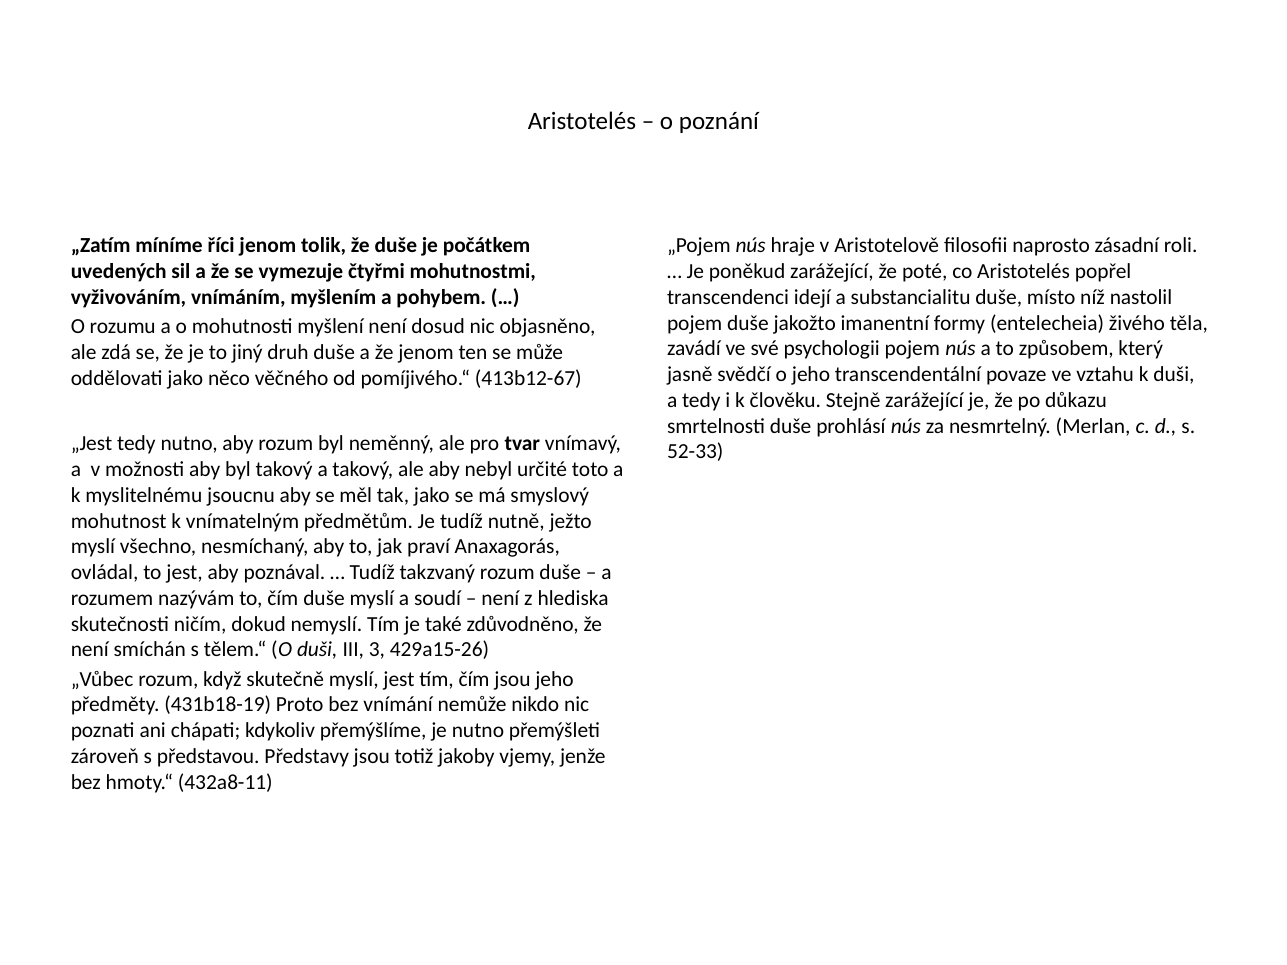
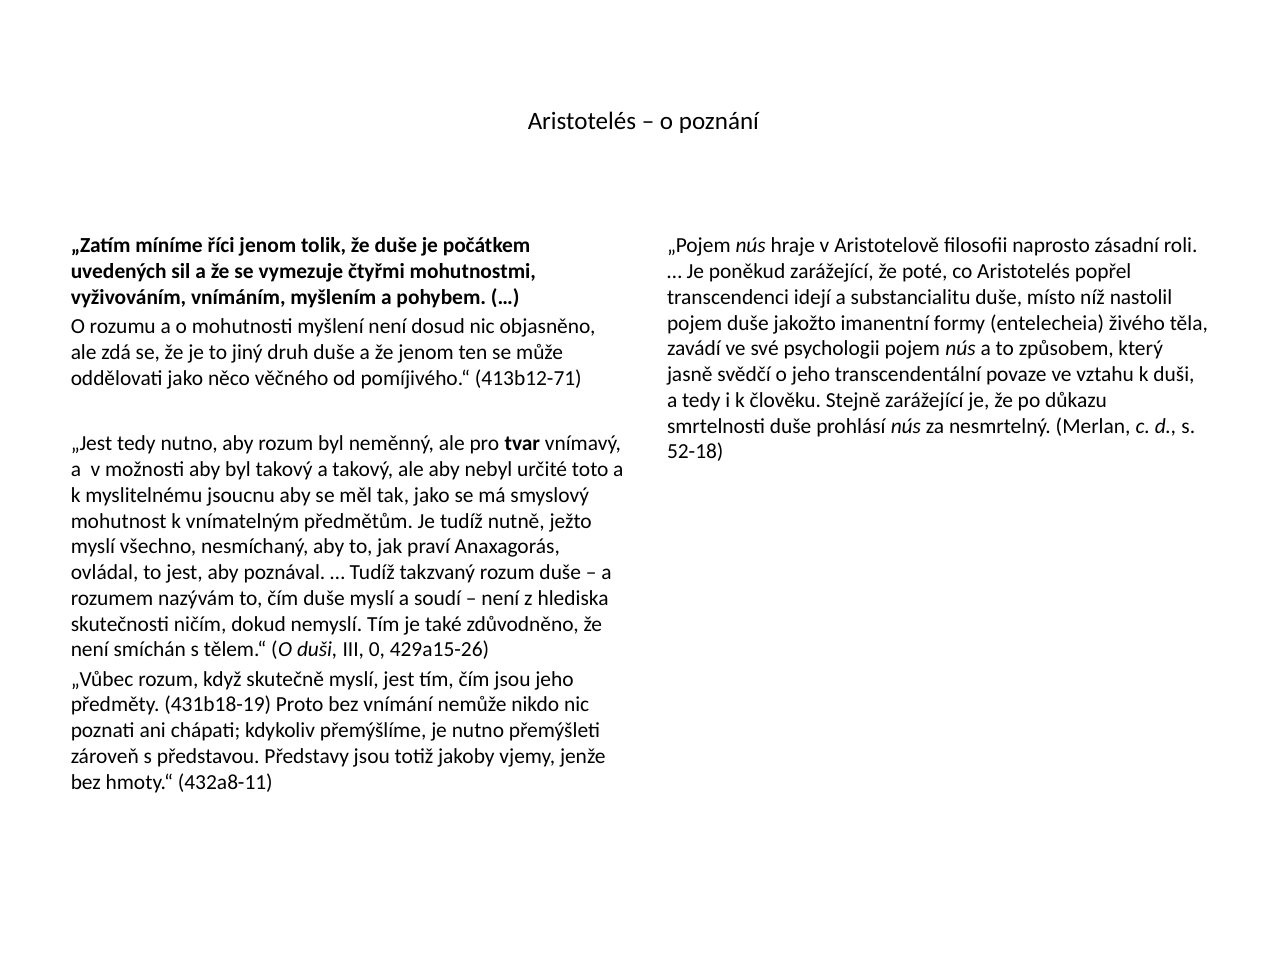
413b12-67: 413b12-67 -> 413b12-71 (528, 378)
52-33: 52-33 -> 52-18 (695, 452)
3: 3 -> 0 (377, 650)
